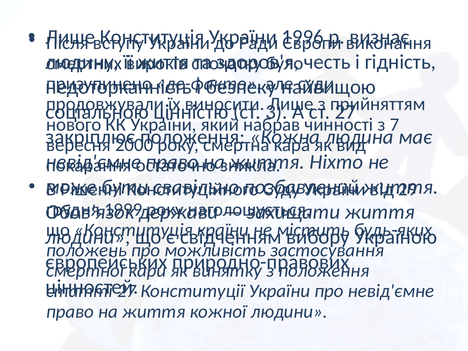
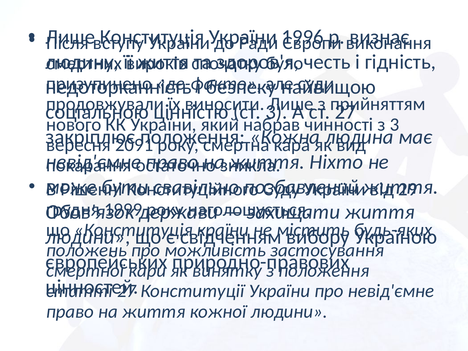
7: 7 -> 3 (395, 124)
2000: 2000 -> 2091 (134, 145)
